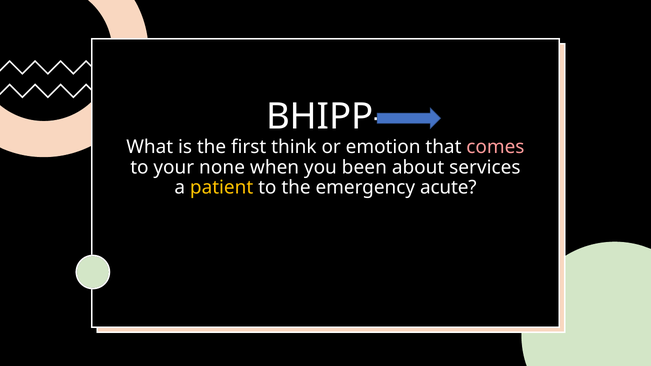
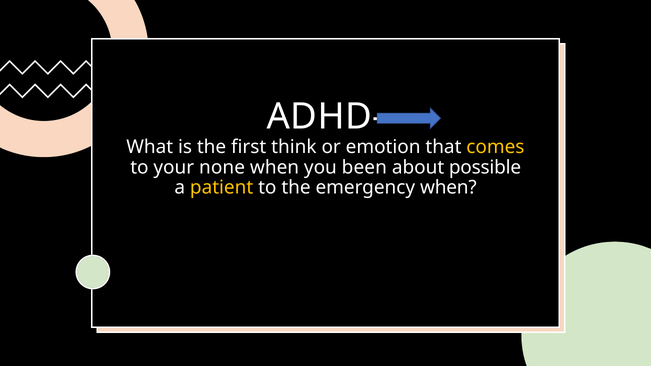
BHIPP-: BHIPP- -> ADHD- (325, 117)
comes colour: pink -> yellow (495, 147)
services: services -> possible (485, 167)
emergency acute: acute -> when (448, 188)
